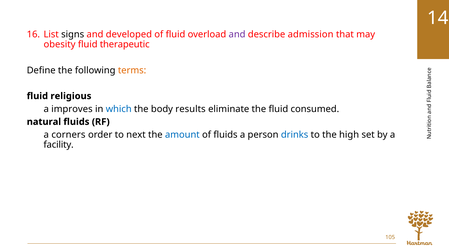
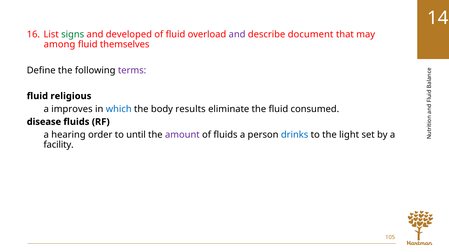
signs colour: black -> green (73, 34)
admission: admission -> document (311, 34)
obesity: obesity -> among (60, 45)
therapeutic: therapeutic -> themselves (125, 45)
terms colour: orange -> purple (132, 70)
natural: natural -> disease (44, 122)
corners: corners -> hearing (68, 135)
next: next -> until (136, 135)
amount colour: blue -> purple (182, 135)
high: high -> light (349, 135)
